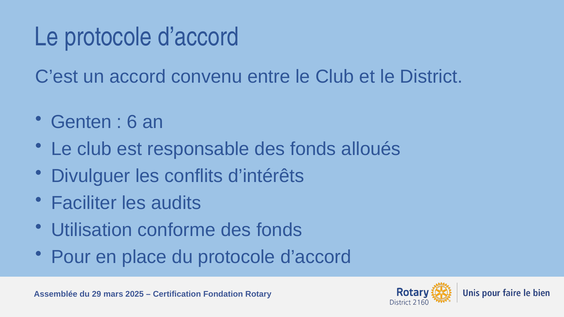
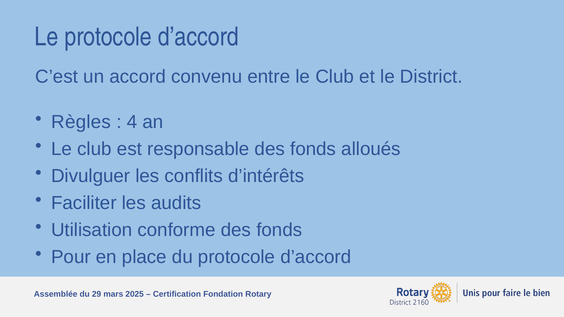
Genten: Genten -> Règles (81, 122)
6: 6 -> 4 (132, 122)
